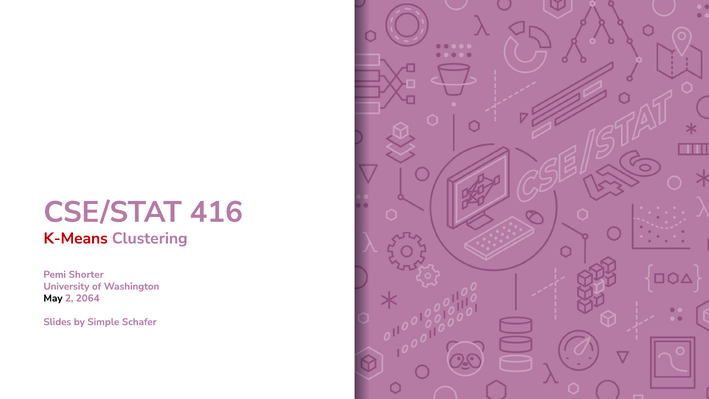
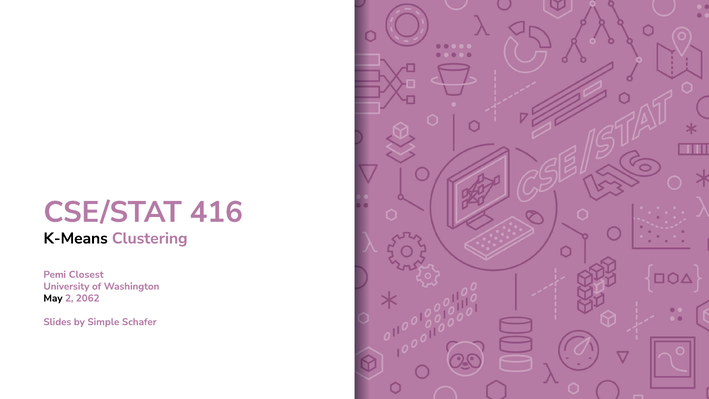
K-Means colour: red -> black (76, 238)
Shorter: Shorter -> Closest (86, 274)
2064: 2064 -> 2062 (88, 298)
